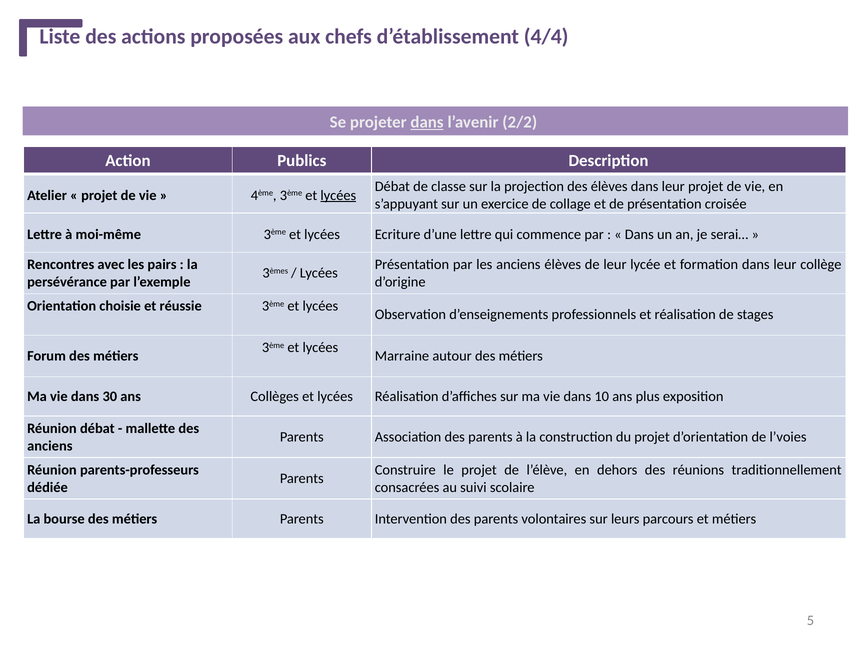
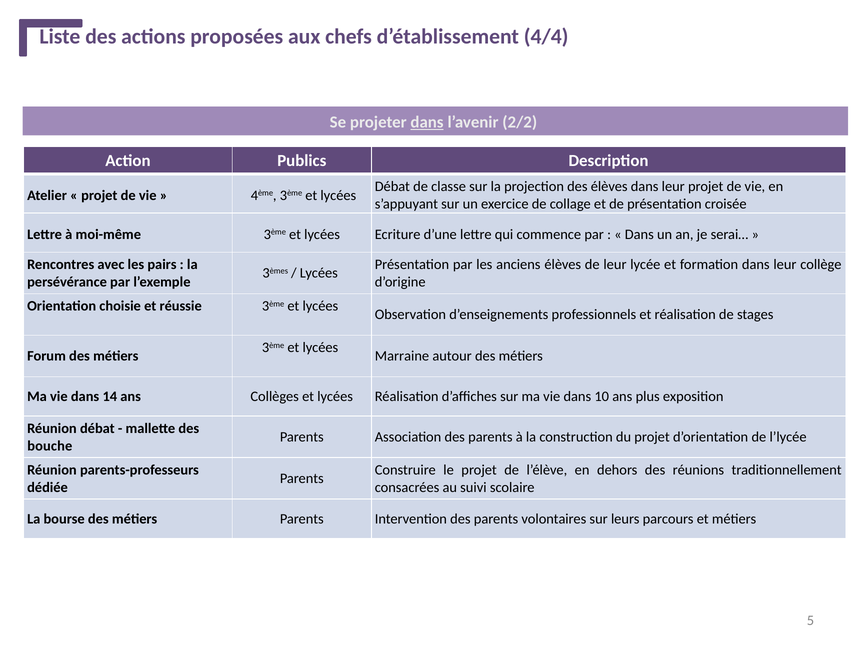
lycées underline: present -> none (338, 195)
30: 30 -> 14 (110, 396)
l’voies: l’voies -> l’lycée (788, 437)
anciens: anciens -> bouche (50, 446)
